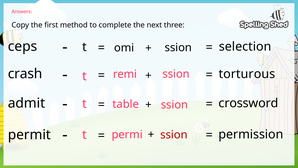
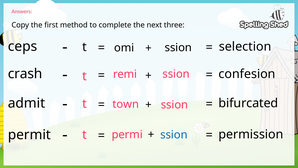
torturous: torturous -> confesion (247, 74)
table: table -> town (126, 104)
crossword: crossword -> bifurcated (248, 103)
ssion colour: red -> blue (174, 134)
